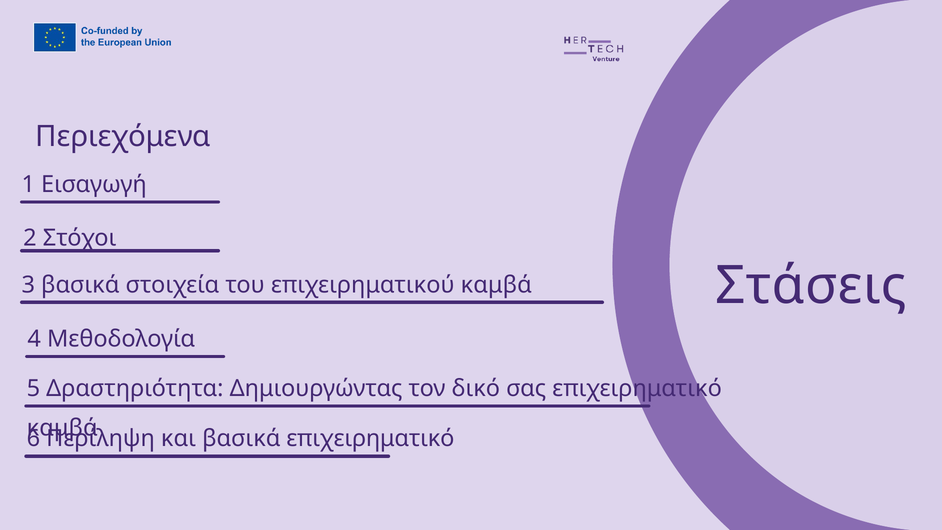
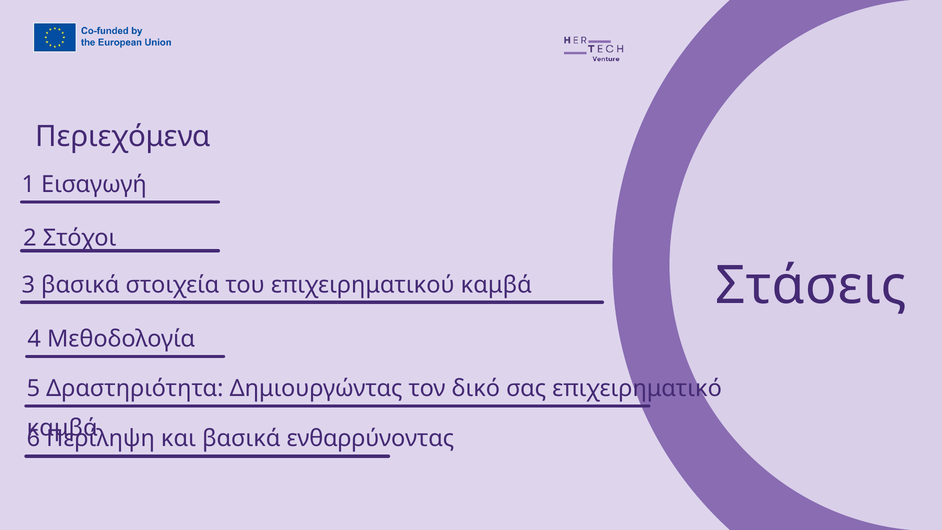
βασικά επιχειρηματικό: επιχειρηματικό -> ενθαρρύνοντας (370, 438)
